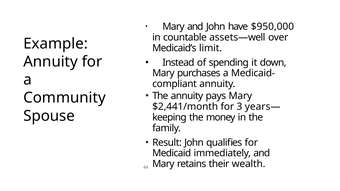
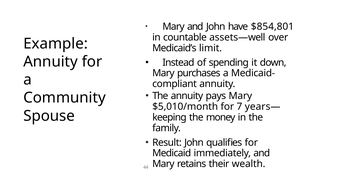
$950,000: $950,000 -> $854,801 (272, 27)
$2,441/month: $2,441/month -> $5,010/month (185, 107)
3: 3 -> 7 (239, 107)
